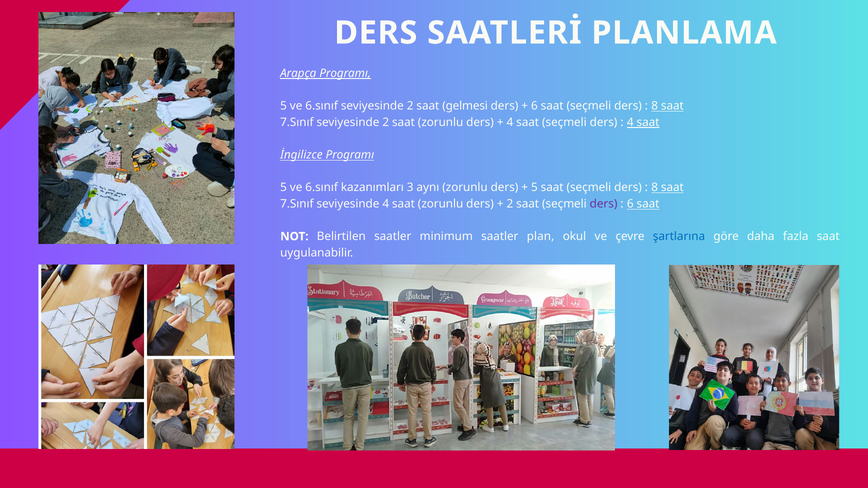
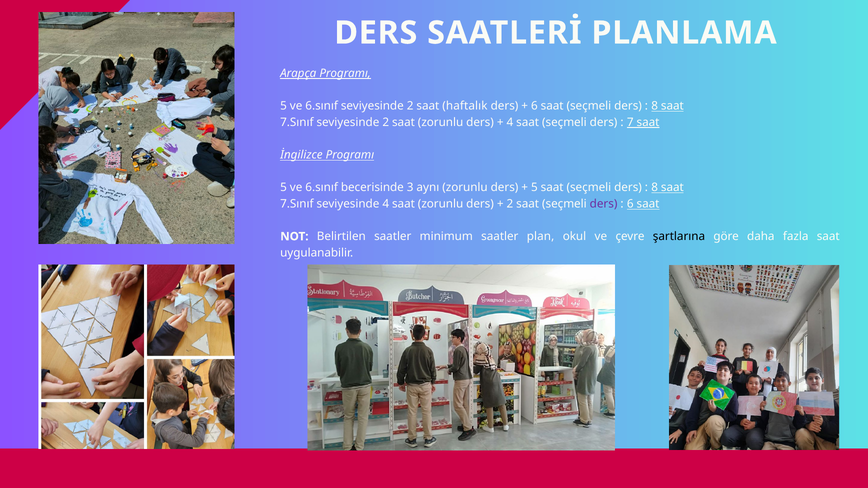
gelmesi: gelmesi -> haftalık (465, 106)
4: 4 -> 7 (630, 122)
kazanımları: kazanımları -> becerisinde (372, 188)
şartlarına colour: blue -> black (679, 237)
